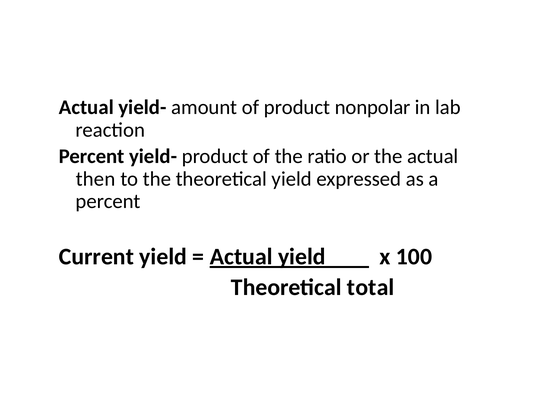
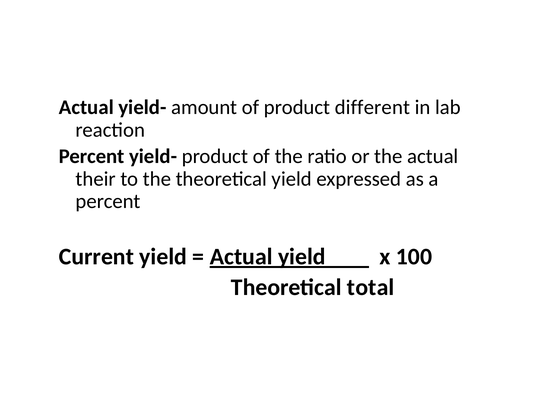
nonpolar: nonpolar -> different (372, 107)
then: then -> their (96, 179)
